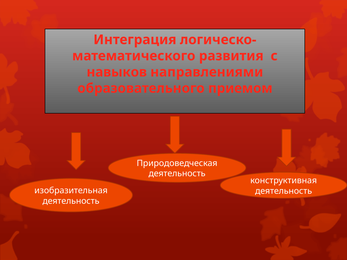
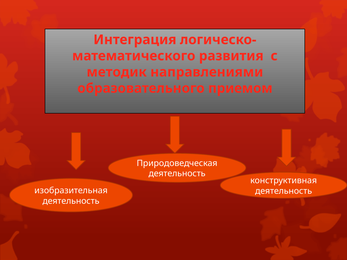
навыков: навыков -> методик (117, 72)
